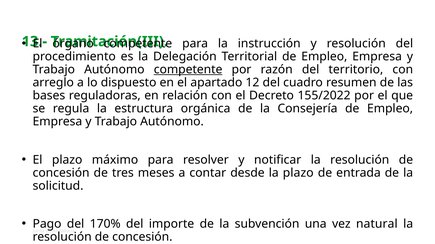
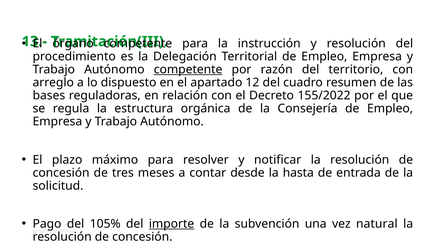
la plazo: plazo -> hasta (298, 173)
170%: 170% -> 105% (105, 224)
importe underline: none -> present (172, 224)
